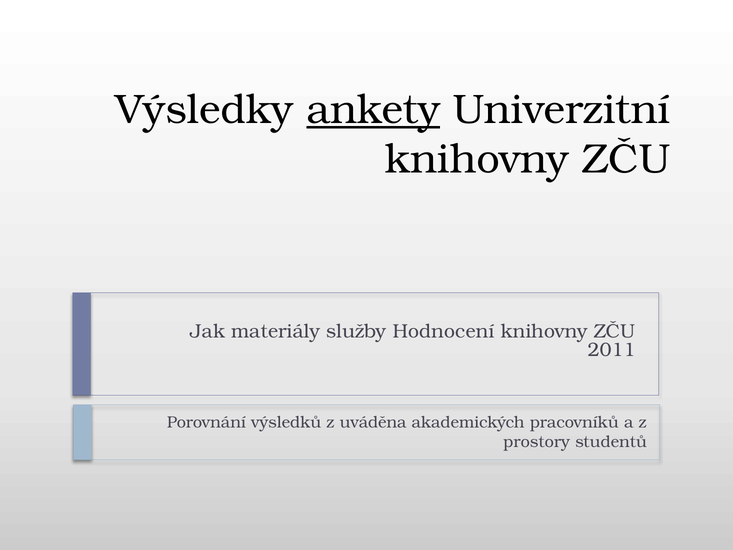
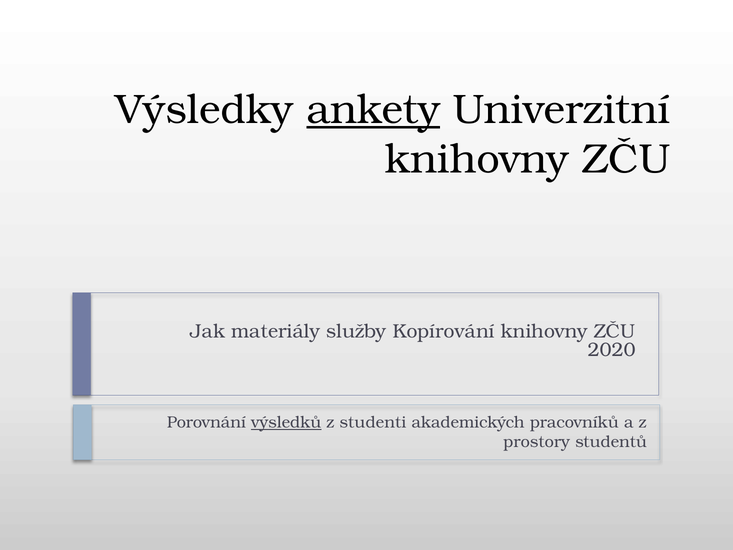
Hodnocení: Hodnocení -> Kopírování (444, 331)
2011: 2011 -> 2020 (612, 350)
výsledků underline: none -> present (286, 422)
uváděna: uváděna -> studenti (373, 422)
